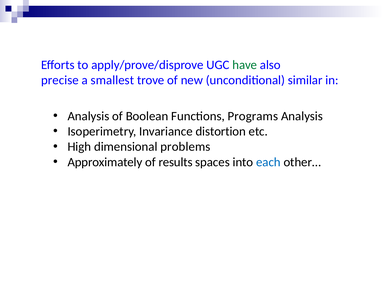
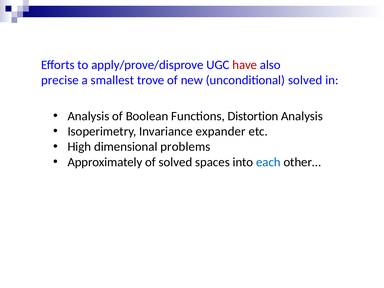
have colour: green -> red (245, 65)
unconditional similar: similar -> solved (305, 80)
Programs: Programs -> Distortion (253, 116)
distortion: distortion -> expander (221, 131)
of results: results -> solved (175, 162)
